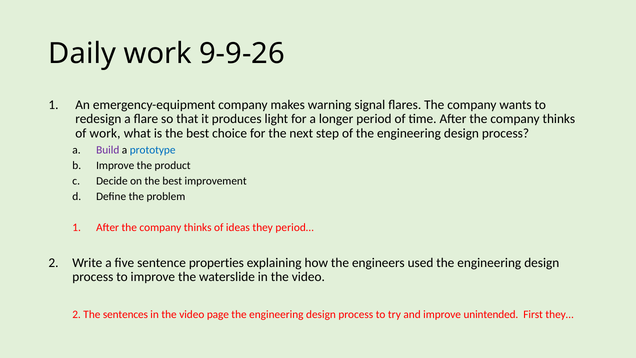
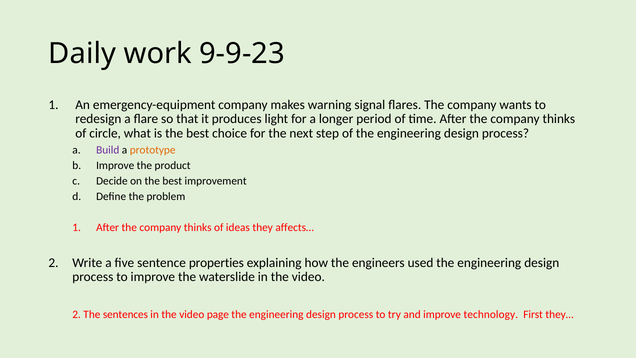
9-9-26: 9-9-26 -> 9-9-23 (242, 53)
of work: work -> circle (105, 133)
prototype colour: blue -> orange (153, 150)
period…: period… -> affects… (295, 227)
unintended: unintended -> technology (491, 314)
